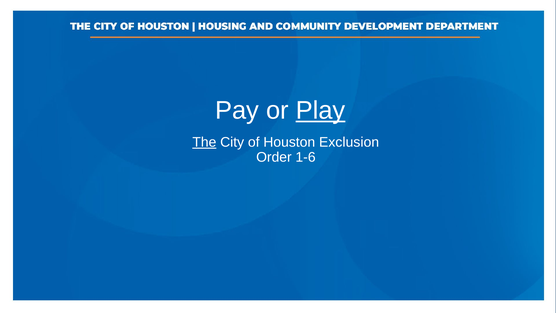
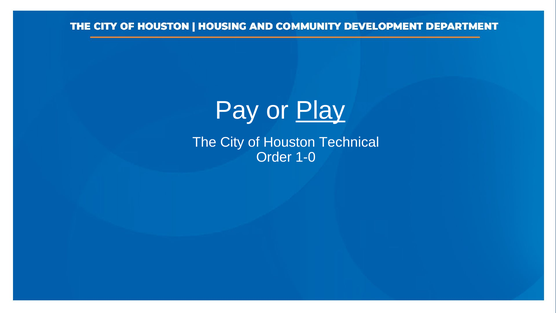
The underline: present -> none (204, 142)
Exclusion: Exclusion -> Technical (349, 142)
1-6: 1-6 -> 1-0 (306, 157)
